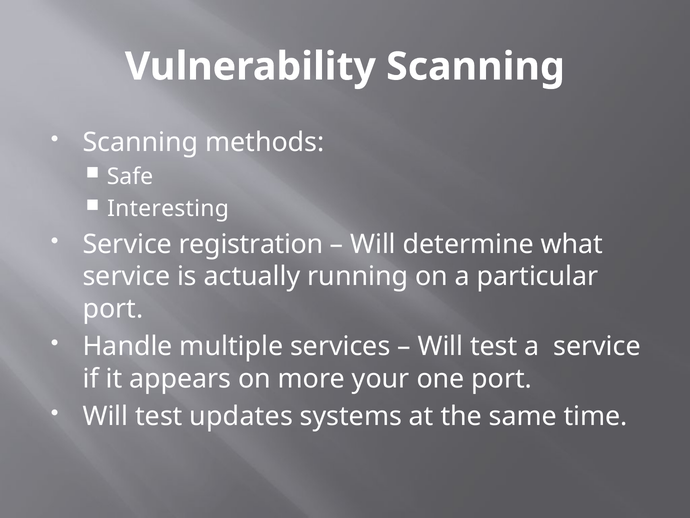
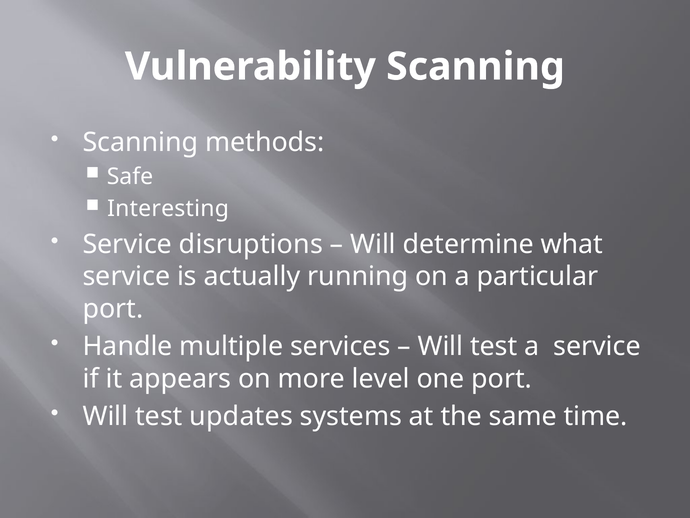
registration: registration -> disruptions (251, 244)
your: your -> level (381, 378)
